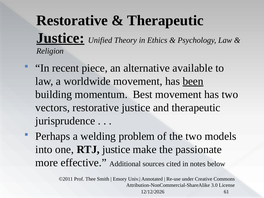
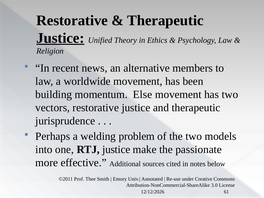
piece: piece -> news (95, 68)
available: available -> members (193, 68)
been underline: present -> none (193, 81)
Best: Best -> Else (143, 94)
